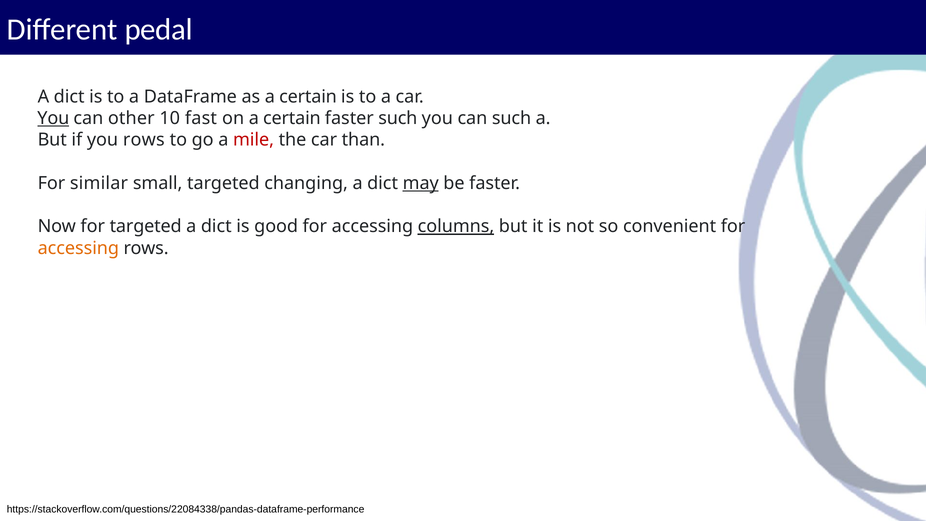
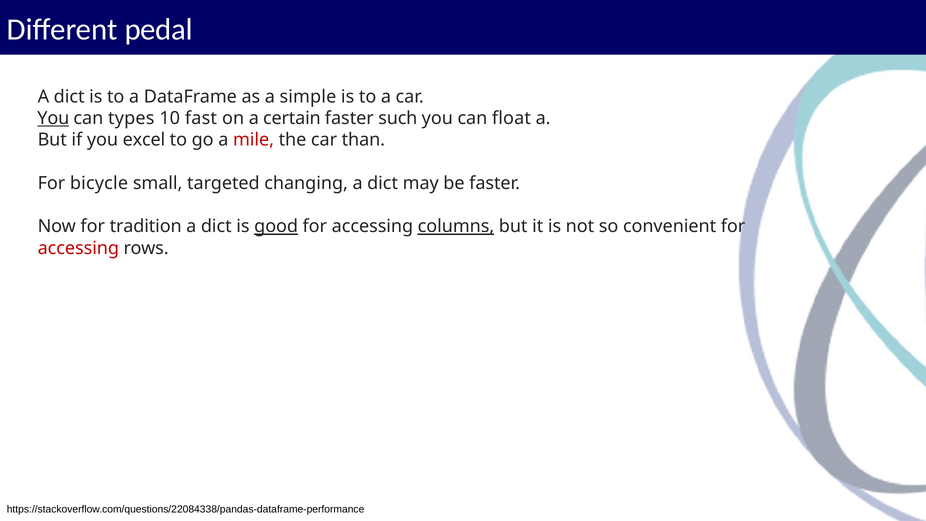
as a certain: certain -> simple (308, 97)
other: other -> types (131, 118)
can such: such -> float (511, 118)
you rows: rows -> excel (144, 140)
similar: similar -> bicycle (99, 183)
may underline: present -> none (421, 183)
for targeted: targeted -> tradition (146, 226)
good underline: none -> present (276, 226)
accessing colour: orange -> red (78, 248)
